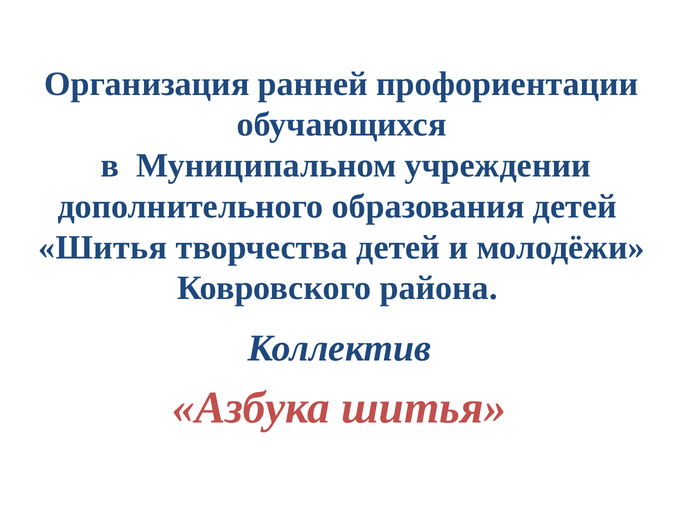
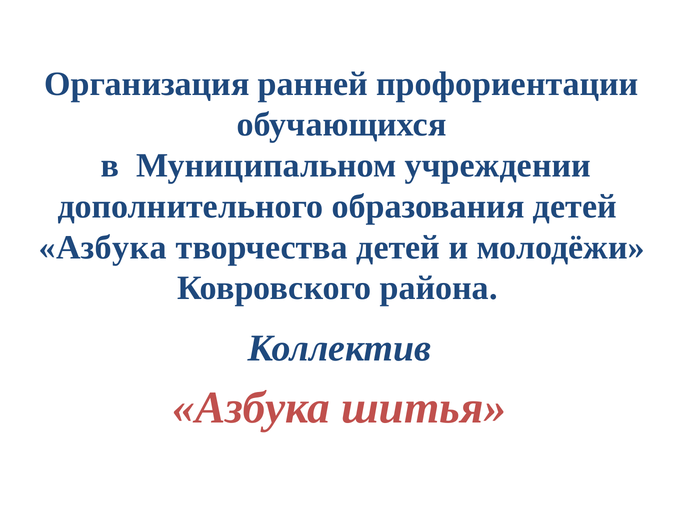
Шитья: Шитья -> Азбука (103, 247)
